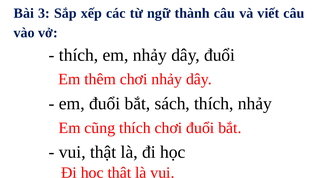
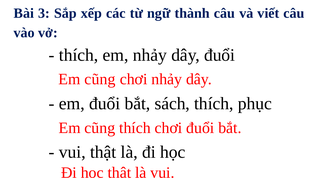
thêm: thêm -> cũng (100, 79)
thích nhảy: nhảy -> phục (255, 103)
